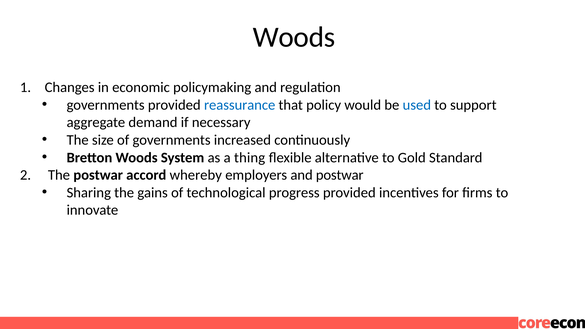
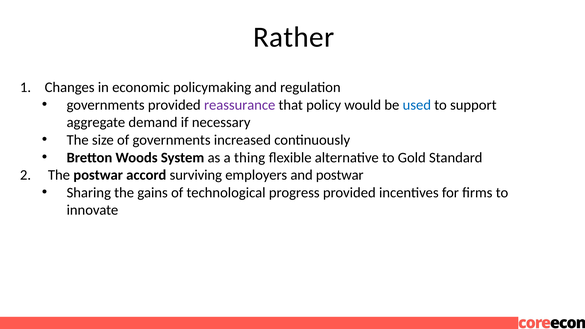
Woods: Woods -> Rather (294, 37)
reassurance colour: blue -> purple (240, 105)
whereby: whereby -> surviving (196, 175)
